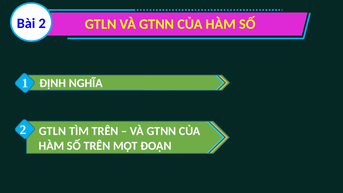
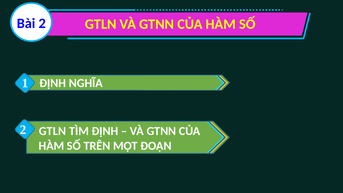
TÌM TRÊN: TRÊN -> ĐỊNH (105, 131)
